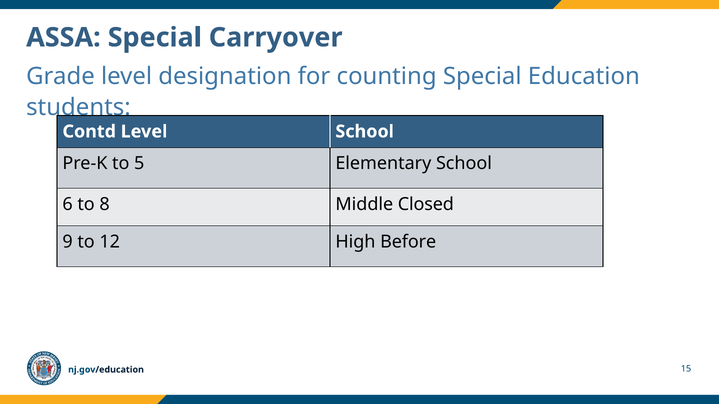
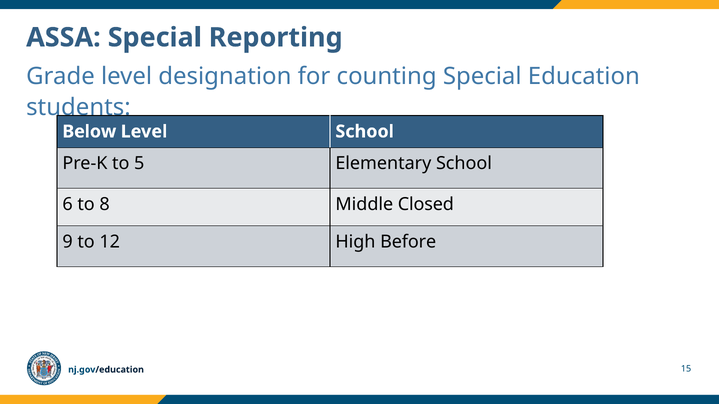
Carryover: Carryover -> Reporting (276, 38)
Contd: Contd -> Below (89, 132)
